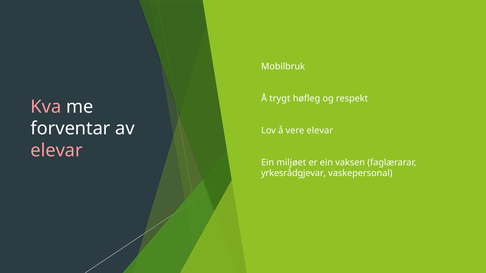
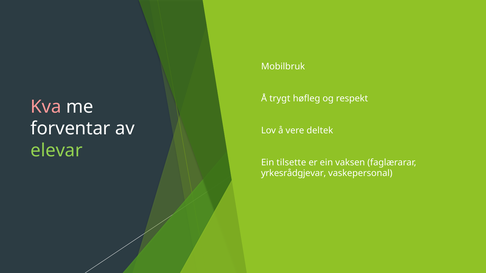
vere elevar: elevar -> deltek (320, 131)
elevar colour: pink -> light green (57, 151)
miljøet: miljøet -> tilsette (291, 163)
